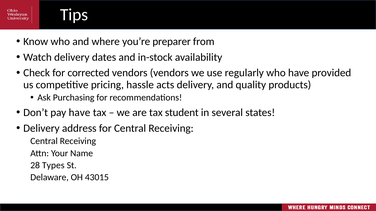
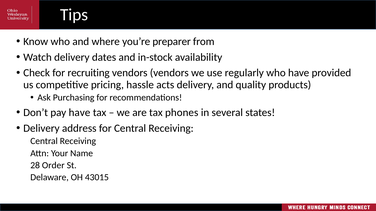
corrected: corrected -> recruiting (89, 73)
student: student -> phones (182, 113)
Types: Types -> Order (53, 166)
